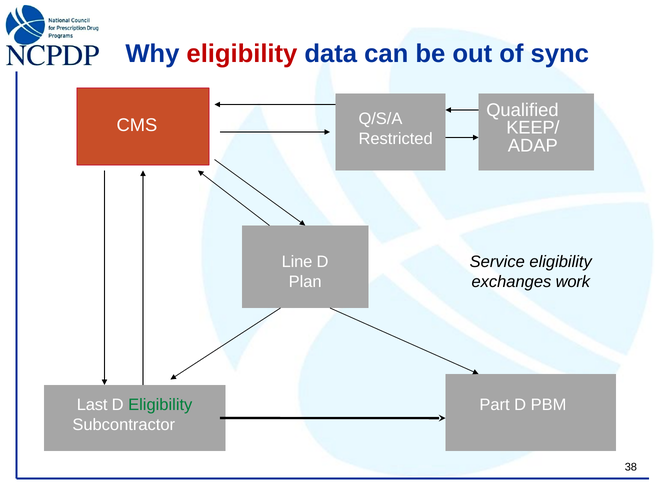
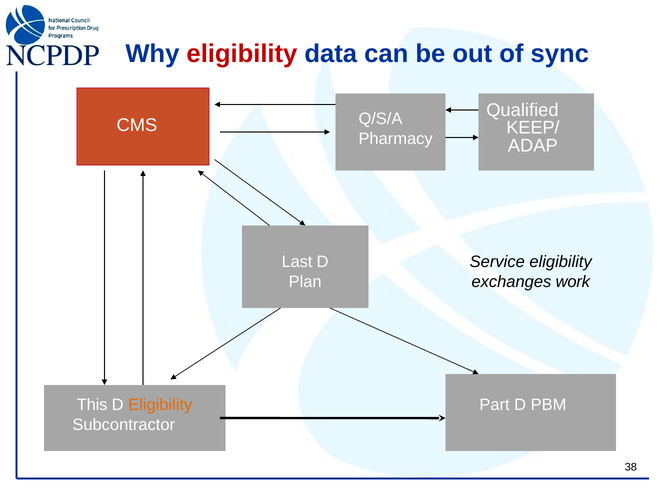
Restricted: Restricted -> Pharmacy (396, 139)
Line: Line -> Last (297, 262)
Last: Last -> This (92, 405)
Eligibility colour: green -> orange (160, 405)
